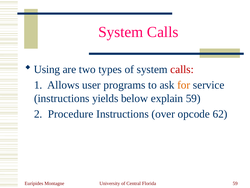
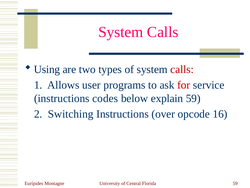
for colour: orange -> red (184, 85)
yields: yields -> codes (105, 98)
Procedure: Procedure -> Switching (71, 114)
62: 62 -> 16 (220, 114)
